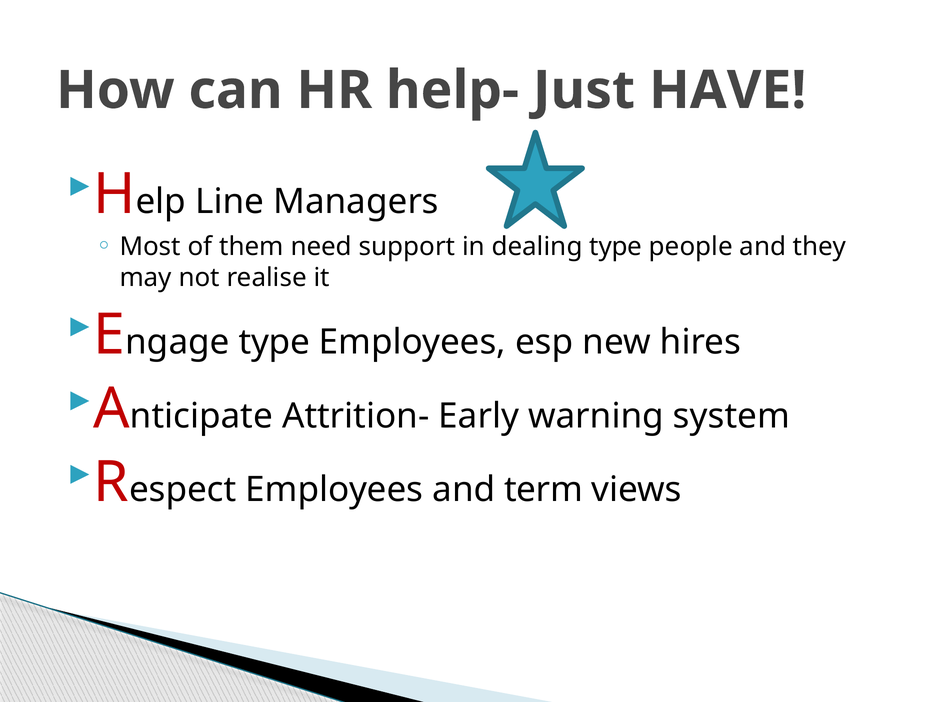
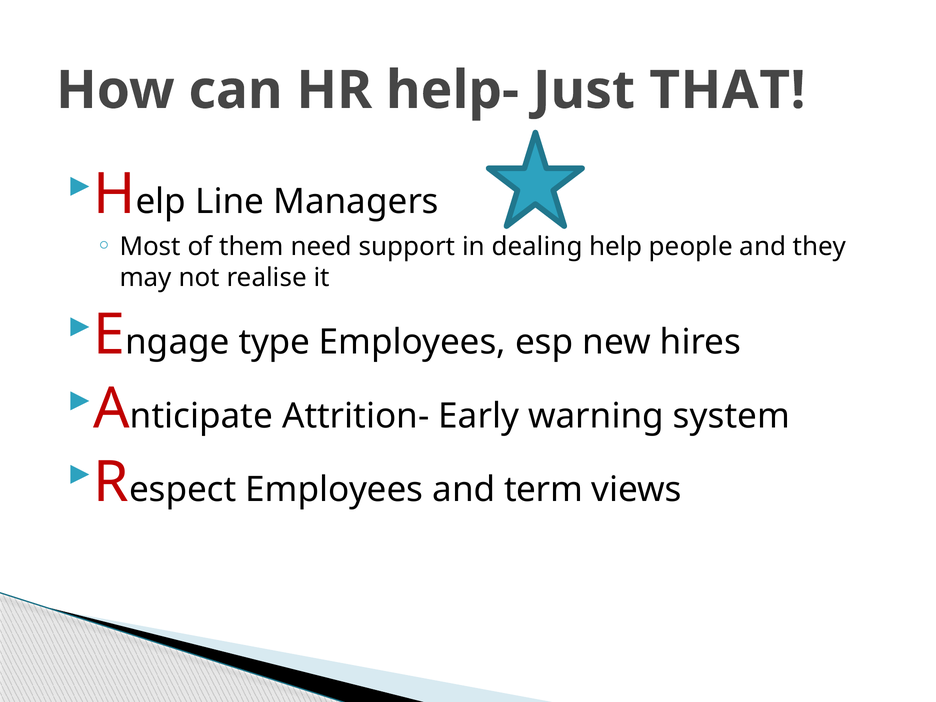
HAVE: HAVE -> THAT (727, 90)
dealing type: type -> help (616, 246)
